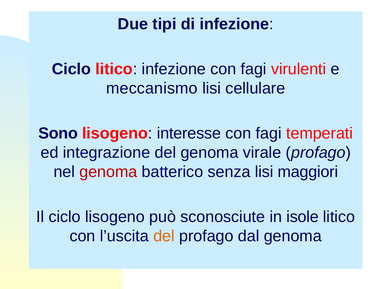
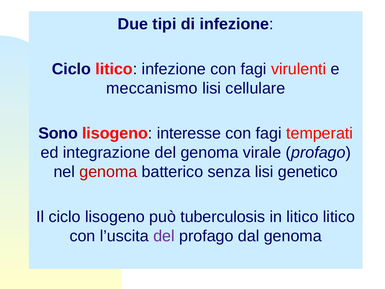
maggiori: maggiori -> genetico (308, 172)
sconosciute: sconosciute -> tuberculosis (223, 217)
in isole: isole -> litico (302, 217)
del colour: orange -> purple (164, 236)
